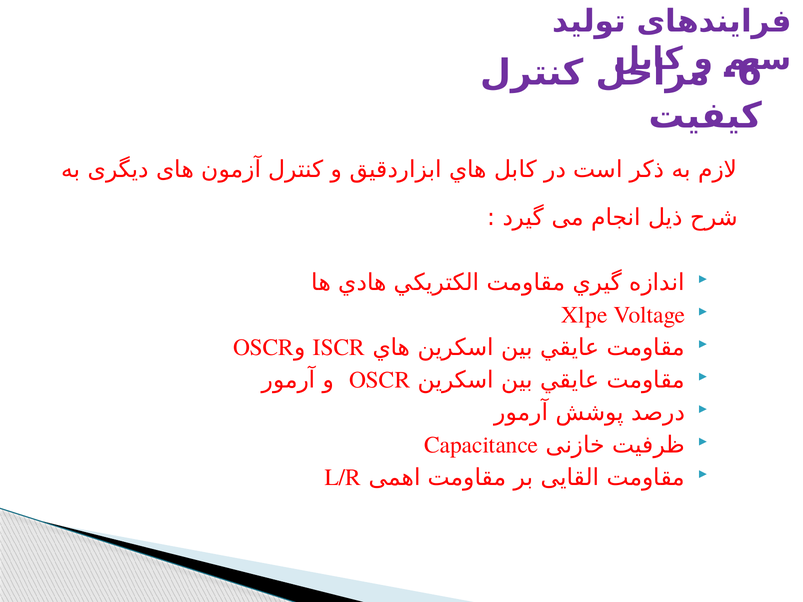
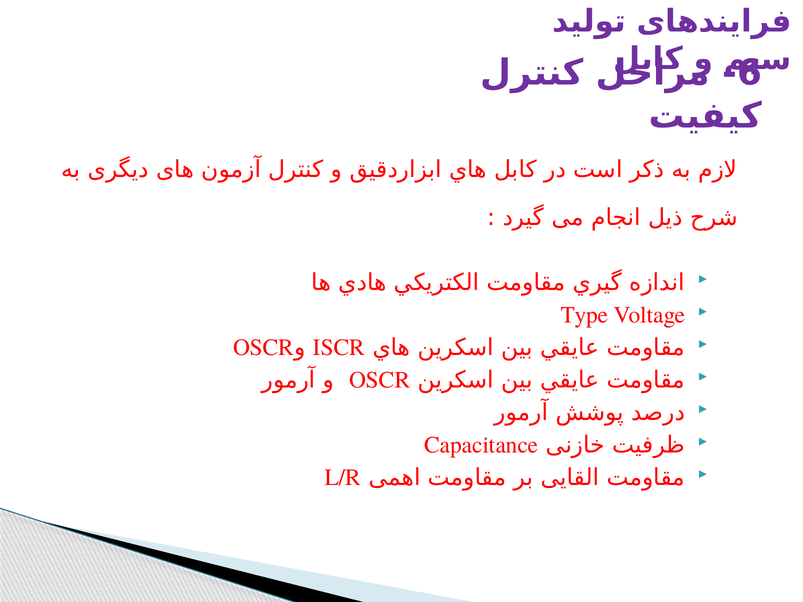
Xlpe: Xlpe -> Type (585, 315)
